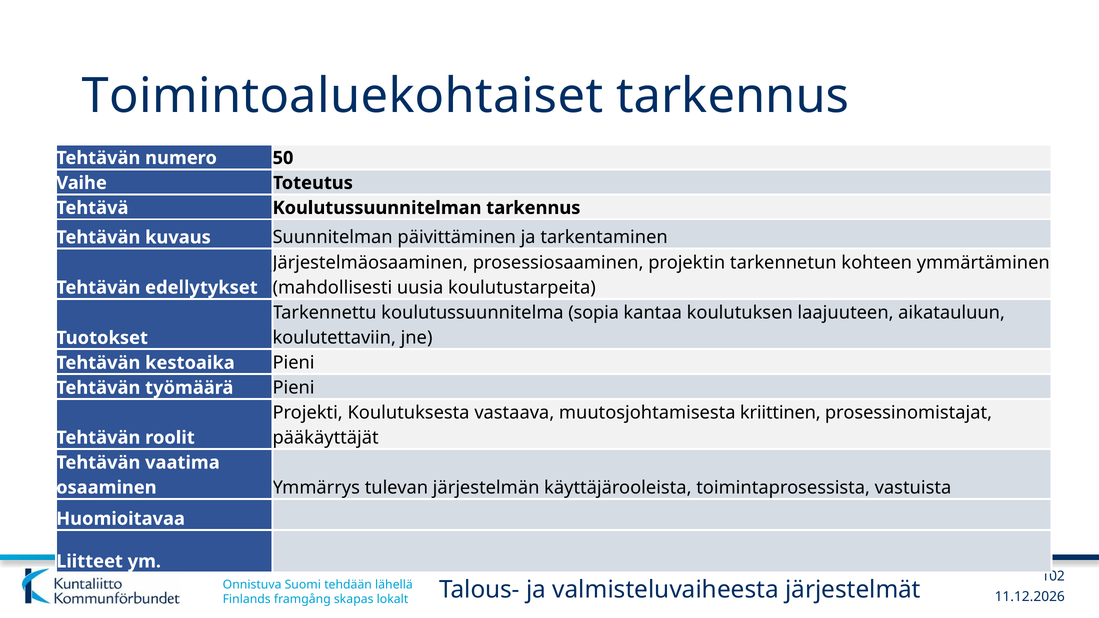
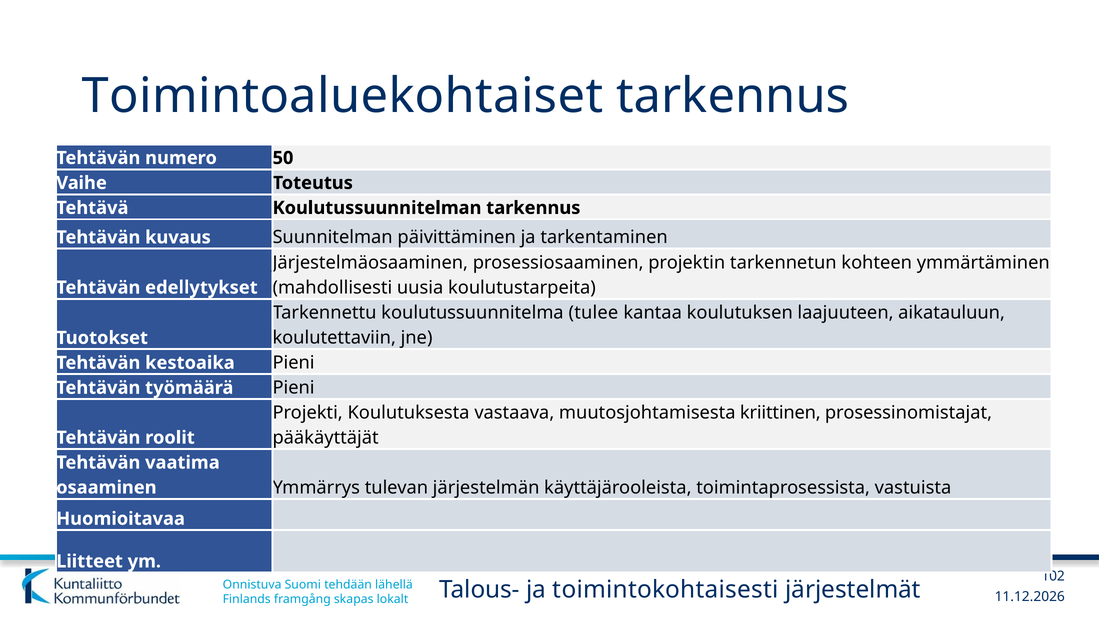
sopia: sopia -> tulee (593, 313)
valmisteluvaiheesta: valmisteluvaiheesta -> toimintokohtaisesti (665, 590)
